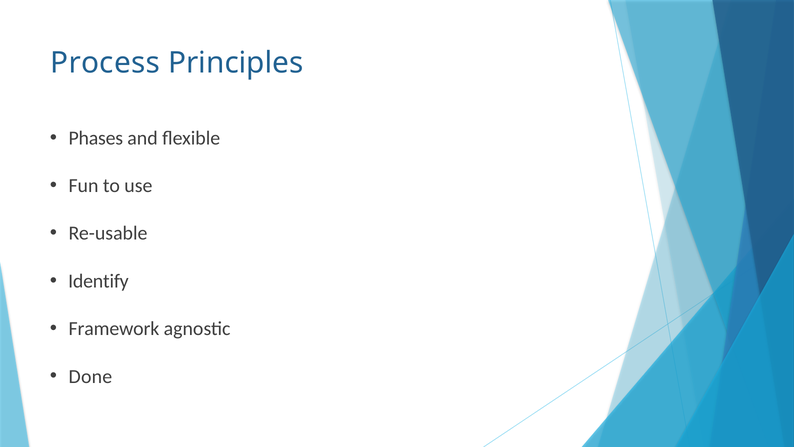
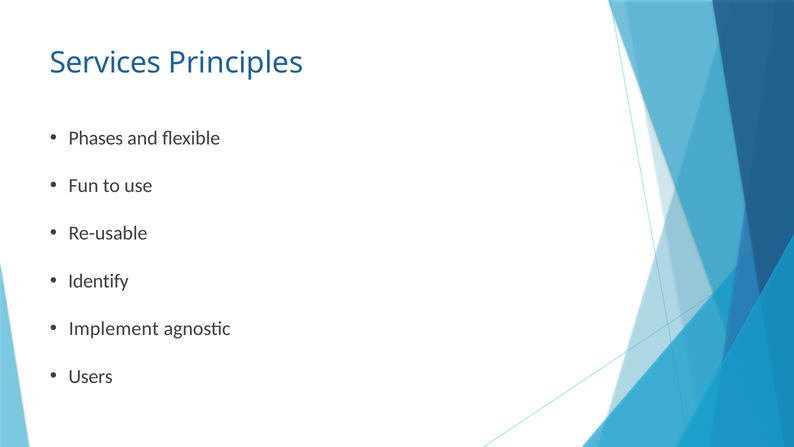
Process: Process -> Services (105, 63)
Framework: Framework -> Implement (114, 328)
Done: Done -> Users (91, 376)
